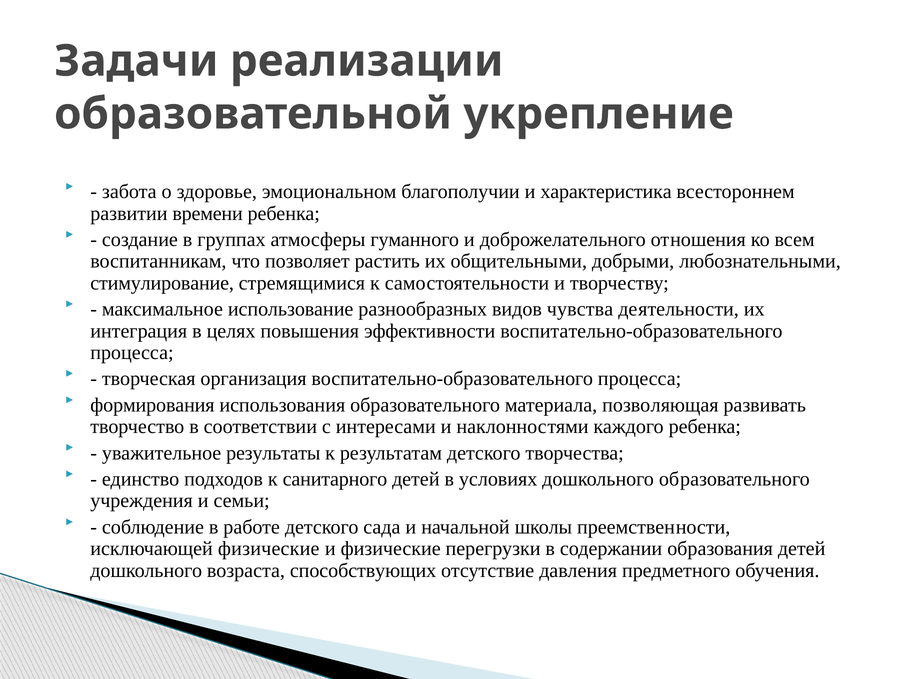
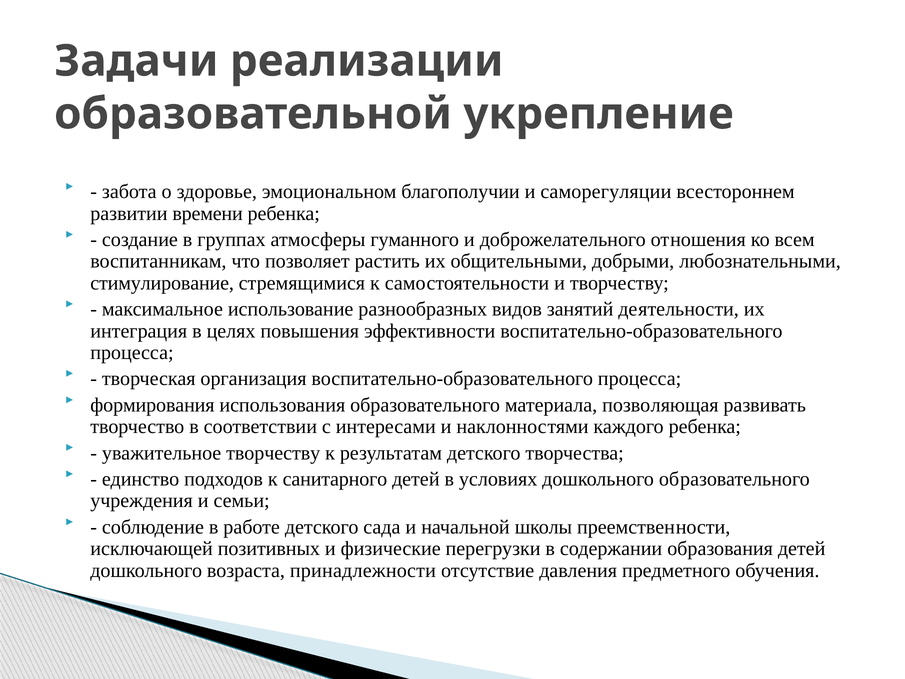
характеристика: характеристика -> саморегуляции (606, 192)
чувства: чувства -> занятий (580, 309)
уважительное результаты: результаты -> творчеству (273, 453)
исключающей физические: физические -> позитивных (269, 549)
способствующих: способствующих -> принадлежности (363, 570)
